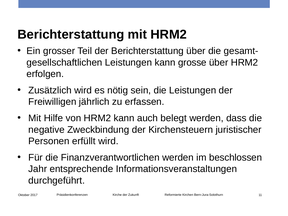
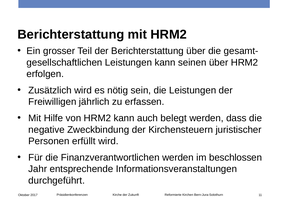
grosse: grosse -> seinen (192, 62)
